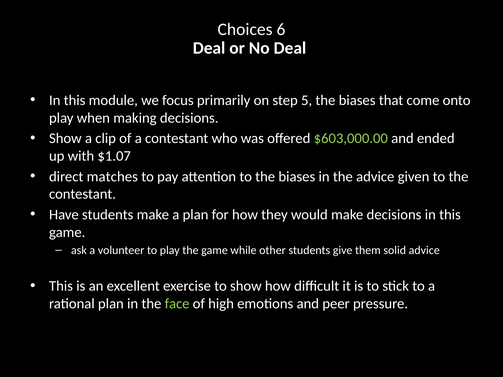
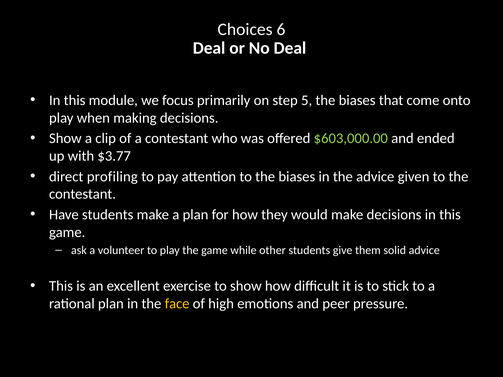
$1.07: $1.07 -> $3.77 (114, 156)
matches: matches -> profiling (112, 177)
face colour: light green -> yellow (177, 304)
